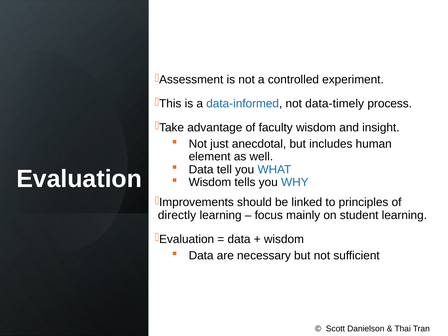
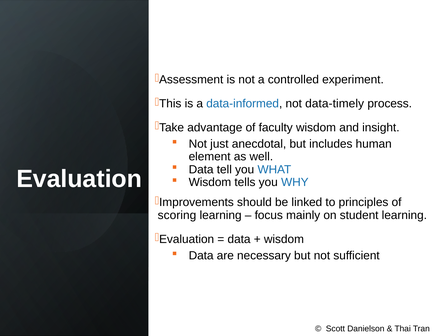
directly: directly -> scoring (177, 215)
